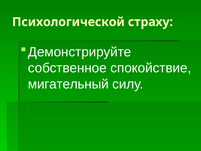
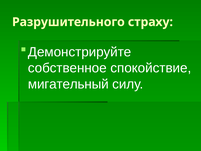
Психологической: Психологической -> Разрушительного (68, 22)
